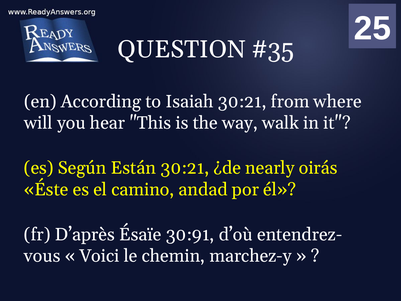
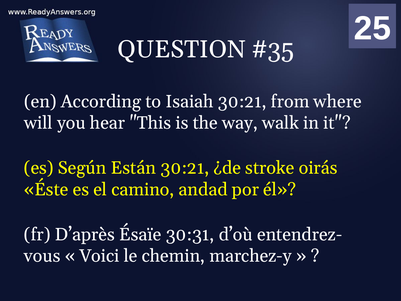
nearly: nearly -> stroke (270, 168)
30:91: 30:91 -> 30:31 (190, 234)
